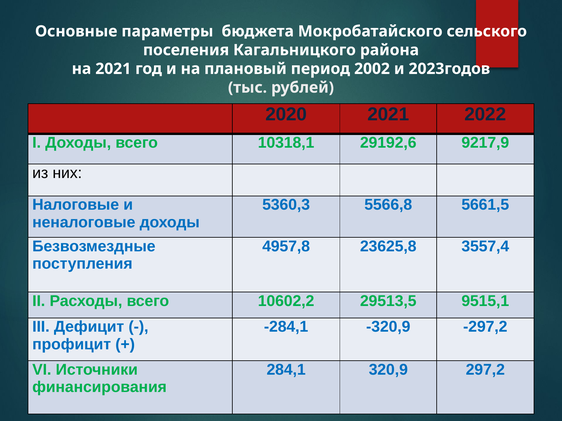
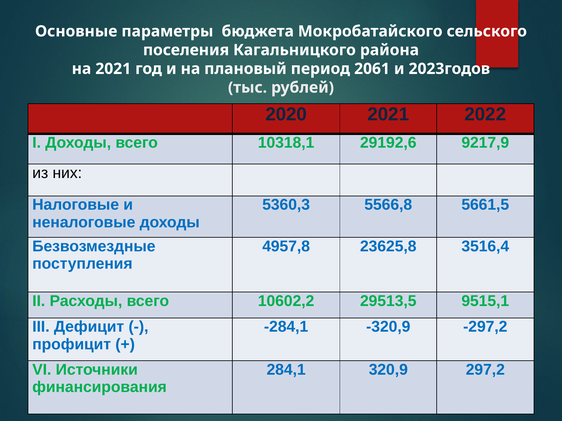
2002: 2002 -> 2061 (372, 69)
3557,4: 3557,4 -> 3516,4 (485, 247)
